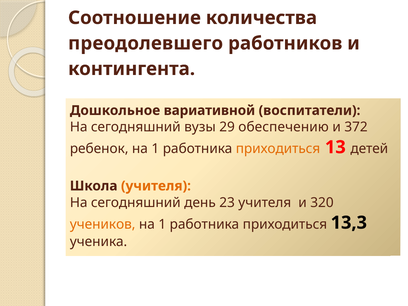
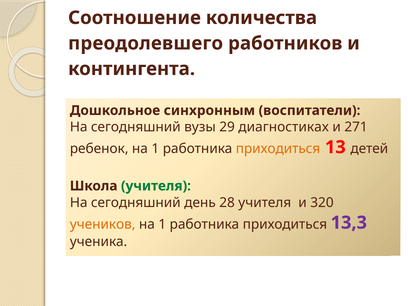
вариативной: вариативной -> синхронным (209, 110)
обеспечению: обеспечению -> диагностиках (284, 127)
372: 372 -> 271 (356, 127)
учителя colour: orange -> green (156, 186)
23: 23 -> 28 (227, 203)
13,3 colour: black -> purple (349, 223)
